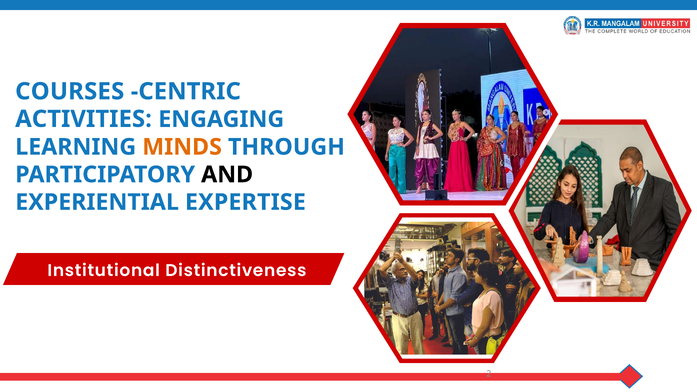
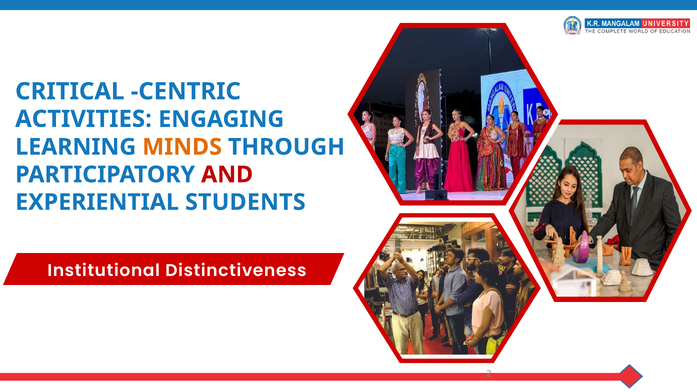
COURSES: COURSES -> CRITICAL (70, 91)
AND colour: black -> red (227, 175)
EXPERTISE: EXPERTISE -> STUDENTS (245, 202)
